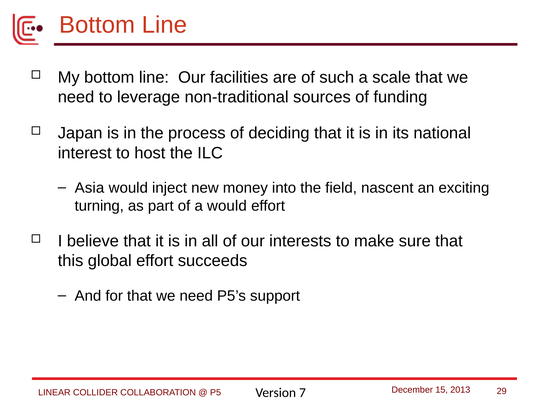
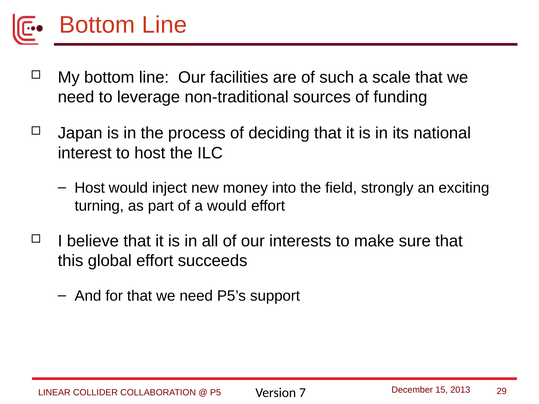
Asia: Asia -> Host (90, 188)
nascent: nascent -> strongly (387, 188)
